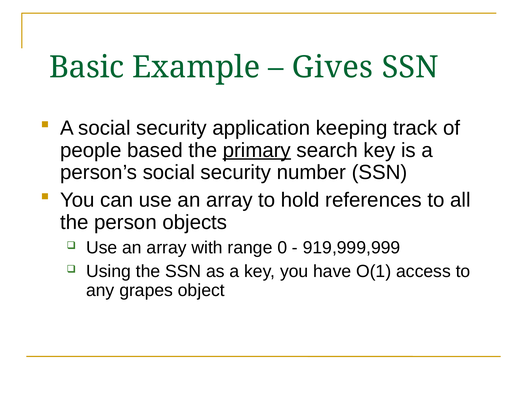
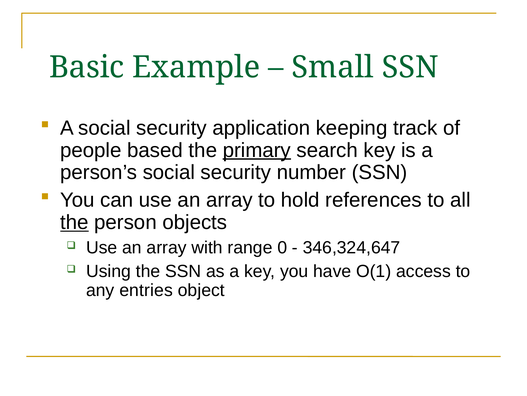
Gives: Gives -> Small (333, 67)
the underline: none -> present (74, 222)
919,999,999: 919,999,999 -> 346,324,647 (352, 247)
grapes: grapes -> entries (146, 290)
